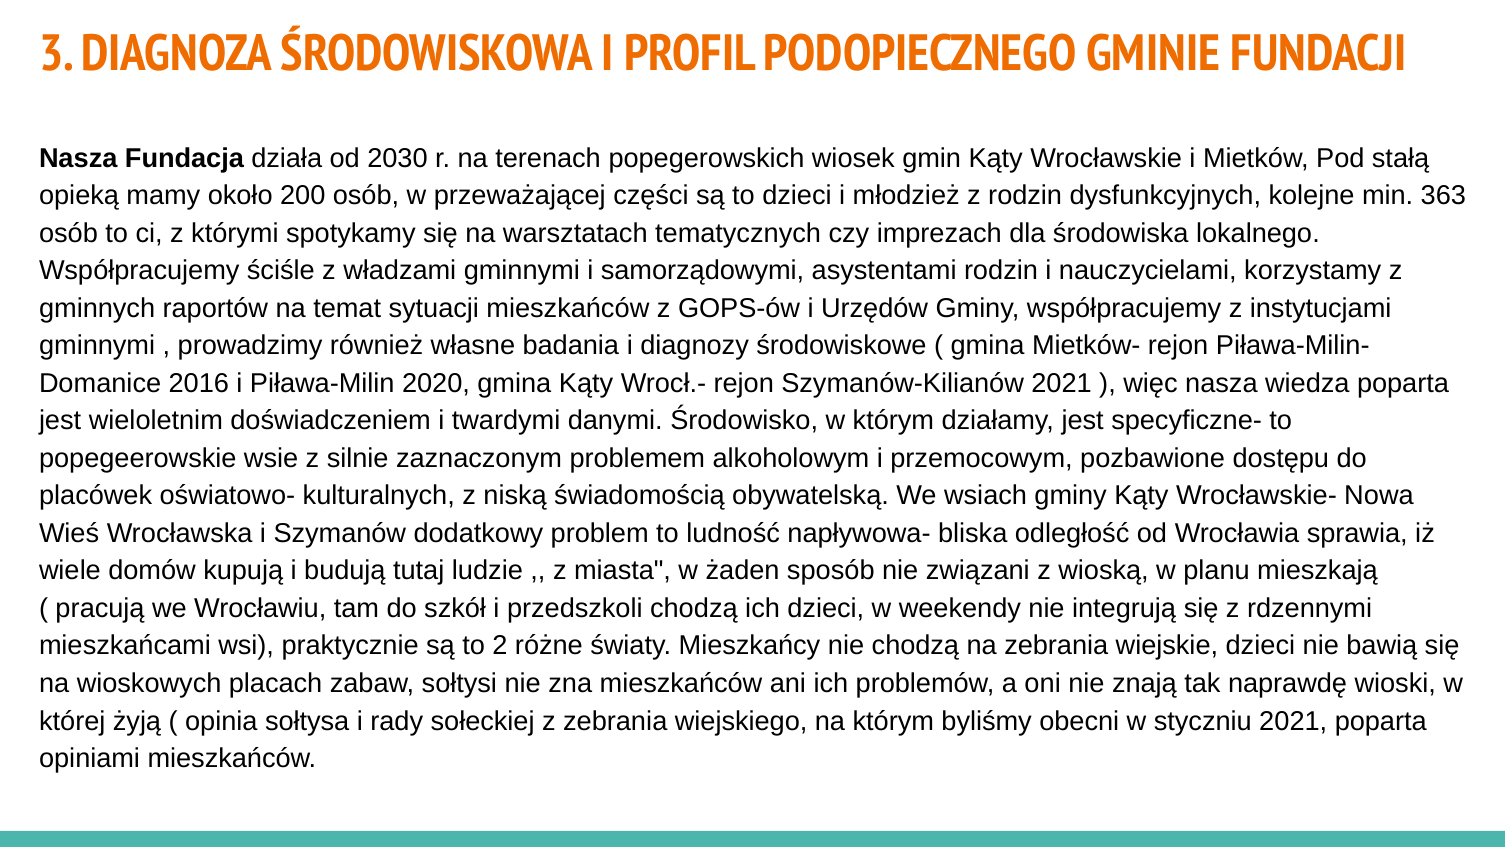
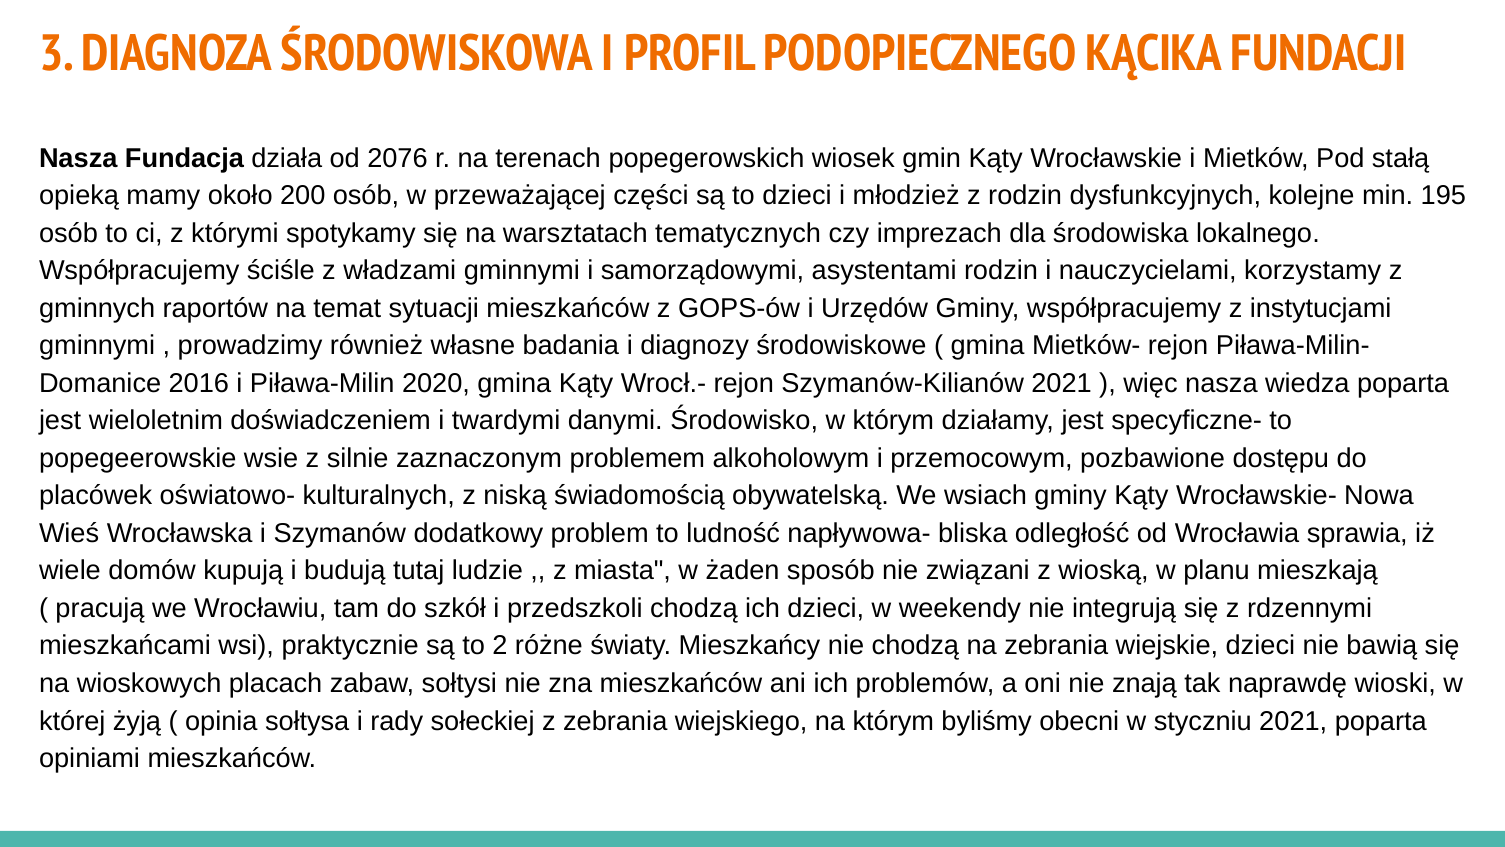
GMINIE: GMINIE -> KĄCIKA (1154, 53)
2030: 2030 -> 2076 (397, 158)
363: 363 -> 195 (1443, 196)
